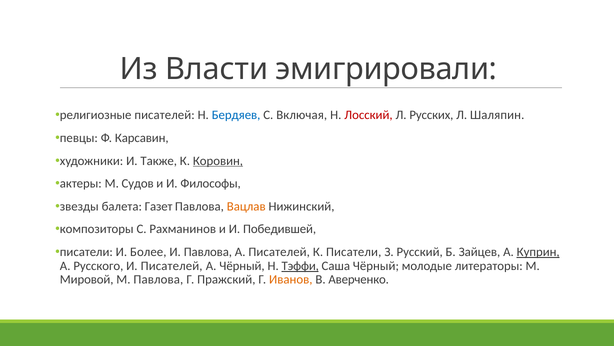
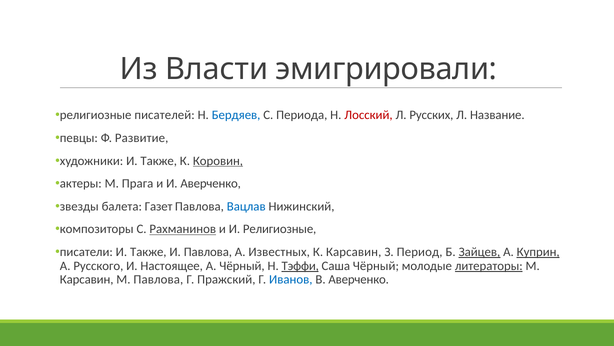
Включая: Включая -> Периода (302, 115)
Шаляпин: Шаляпин -> Название (497, 115)
Карсавин: Карсавин -> Развитие (142, 138)
Судов: Судов -> Прага (138, 183)
И Философы: Философы -> Аверченко (211, 183)
Вацлав colour: orange -> blue (246, 206)
Рахманинов underline: none -> present (183, 229)
И Победившей: Победившей -> Религиозные (280, 229)
писатели И Более: Более -> Также (148, 252)
А Писателей: Писателей -> Известных (279, 252)
К Писатели: Писатели -> Карсавин (354, 252)
Русский: Русский -> Период (420, 252)
Зайцев underline: none -> present (479, 252)
И Писателей: Писателей -> Настоящее (172, 265)
литераторы underline: none -> present (489, 265)
Мировой: Мировой -> Карсавин (87, 279)
Иванов colour: orange -> blue (291, 279)
